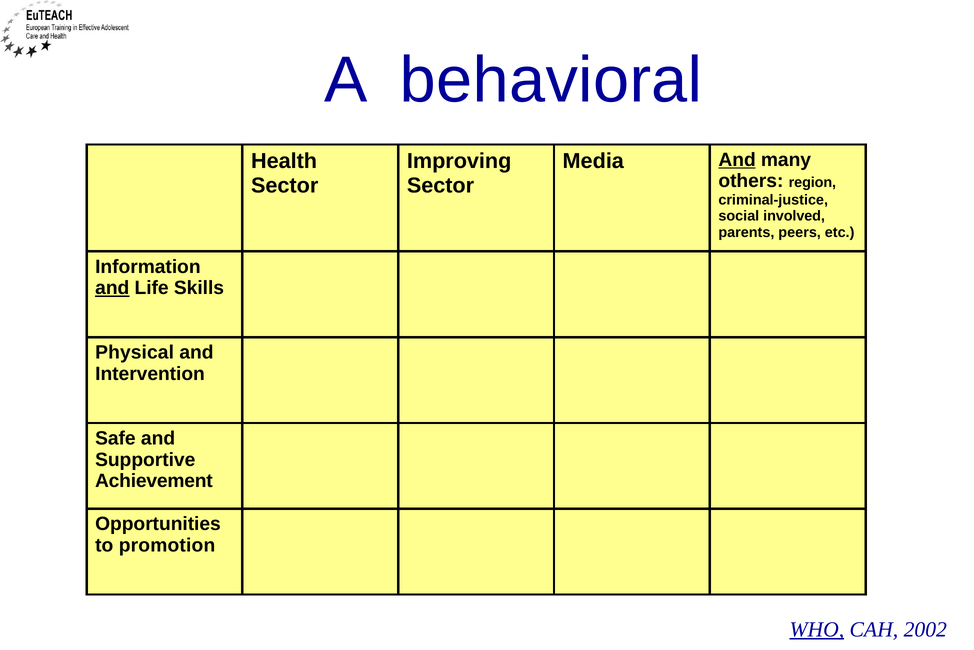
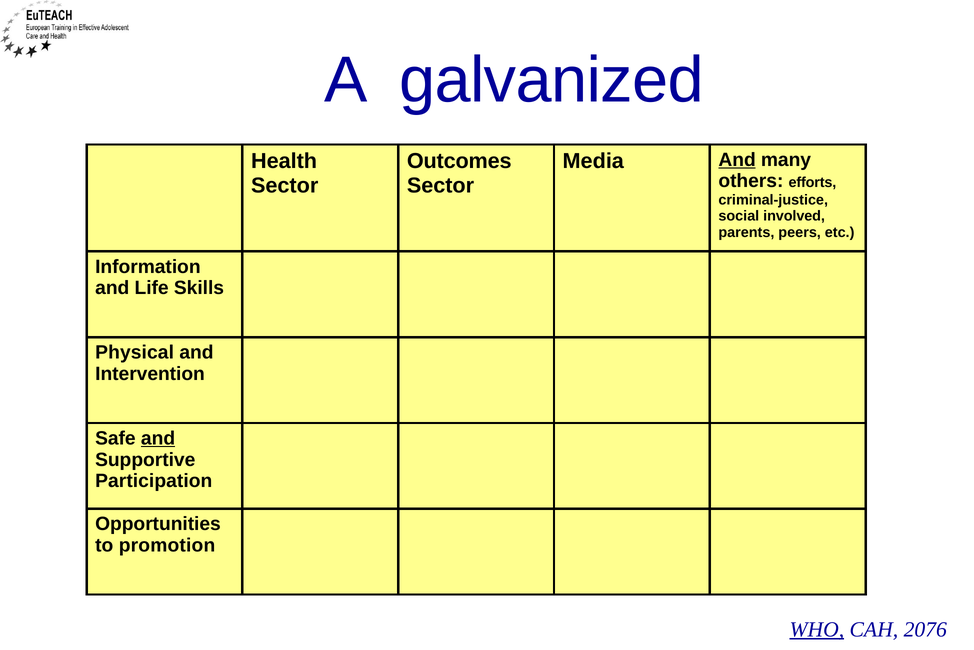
behavioral: behavioral -> galvanized (552, 80)
Improving: Improving -> Outcomes (459, 161)
region: region -> efforts (812, 183)
and underline: present -> none (112, 288)
and underline: none -> present (158, 438)
Achievement: Achievement -> Participation (154, 481)
2002: 2002 -> 2076 (925, 629)
